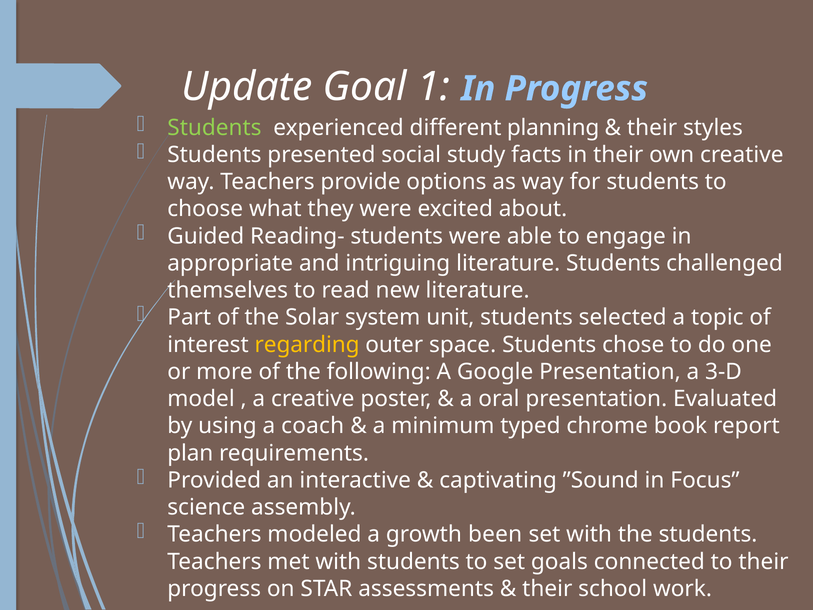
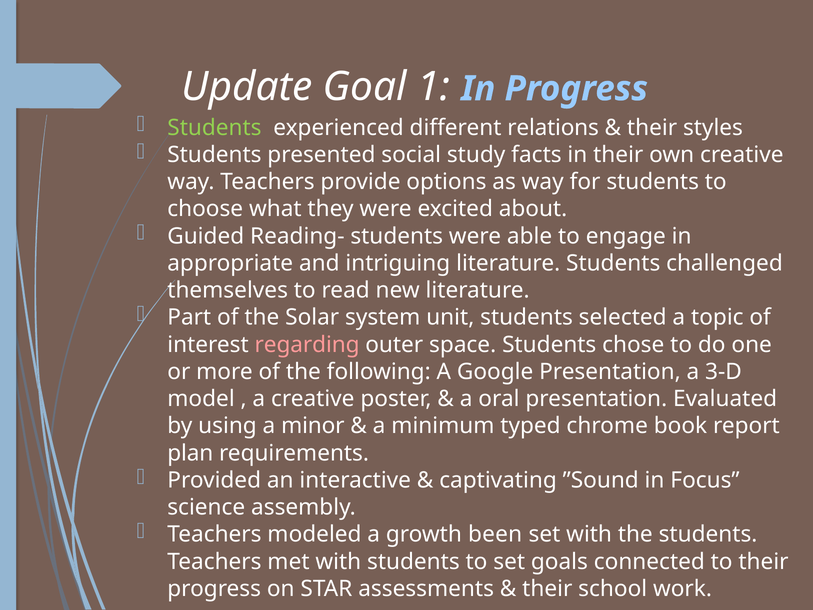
planning: planning -> relations (553, 128)
regarding colour: yellow -> pink (307, 345)
coach: coach -> minor (313, 426)
